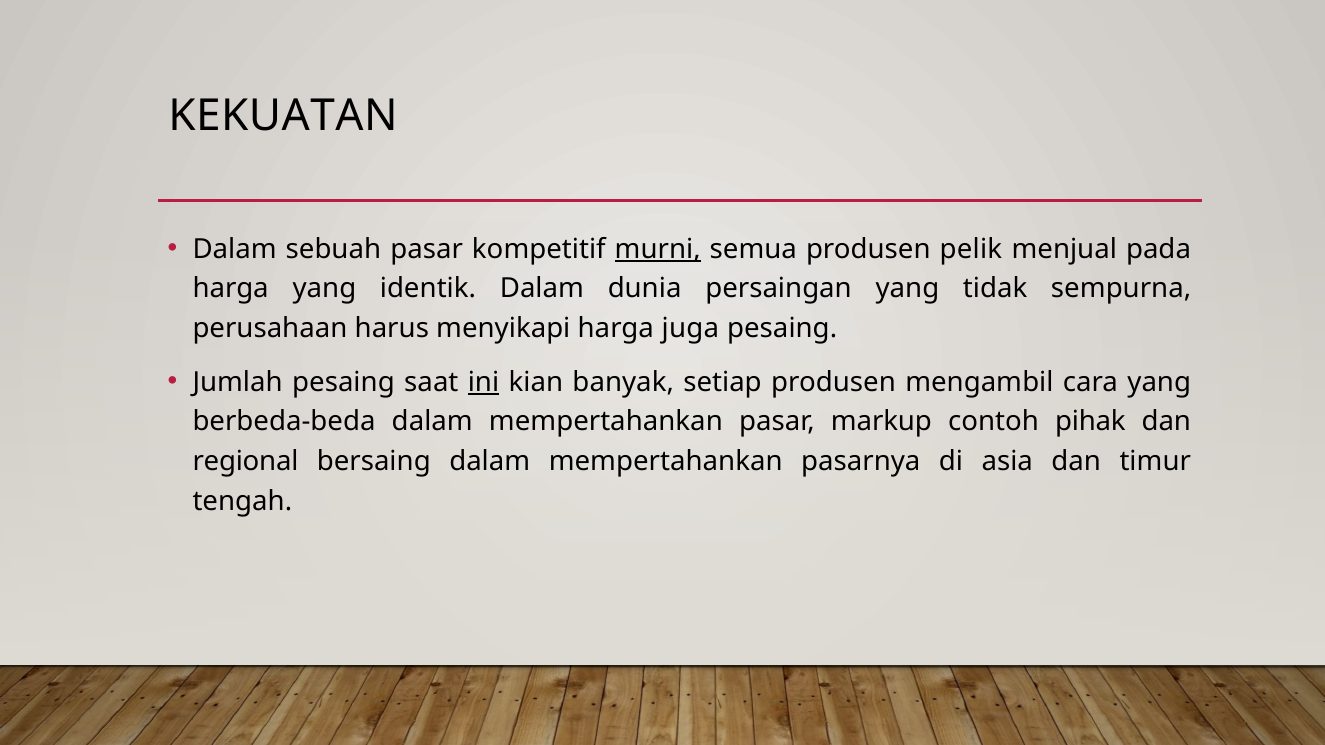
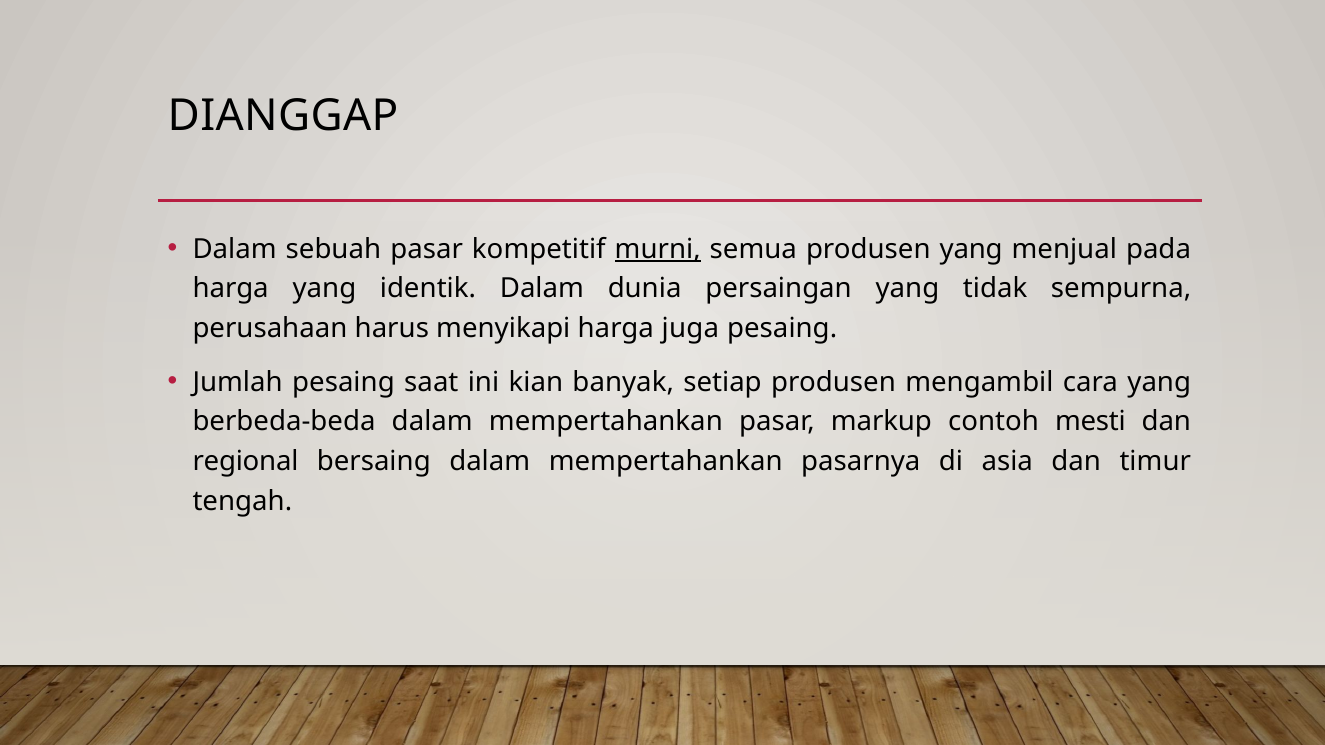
KEKUATAN: KEKUATAN -> DIANGGAP (283, 116)
produsen pelik: pelik -> yang (971, 249)
ini underline: present -> none (484, 382)
pihak: pihak -> mesti (1090, 422)
